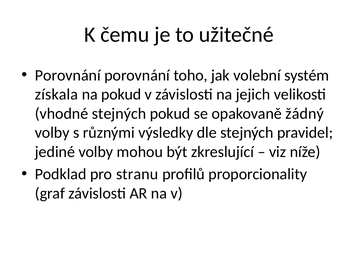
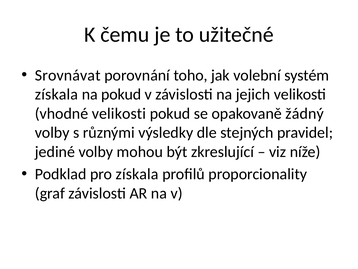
Porovnání: Porovnání -> Srovnávat (68, 75)
vhodné stejných: stejných -> velikosti (119, 113)
pro stranu: stranu -> získala (137, 174)
